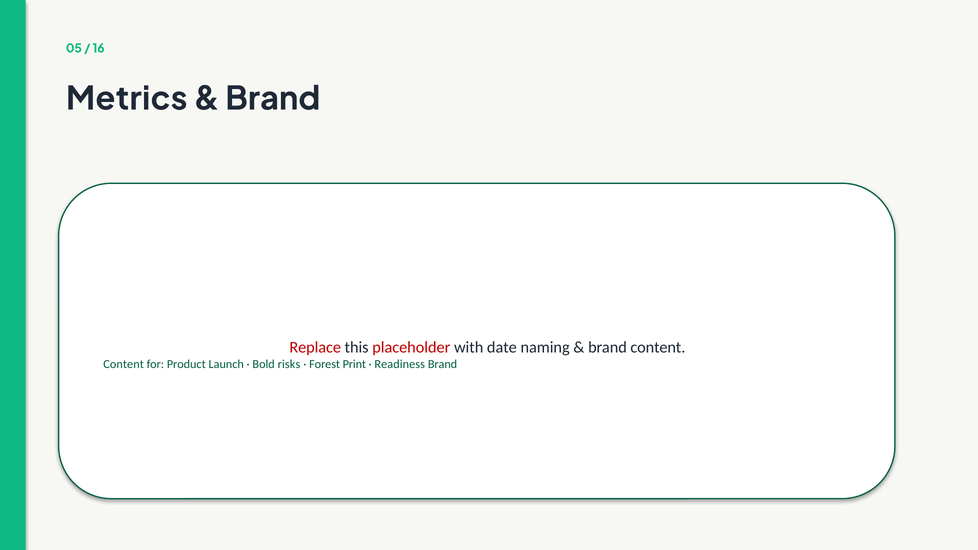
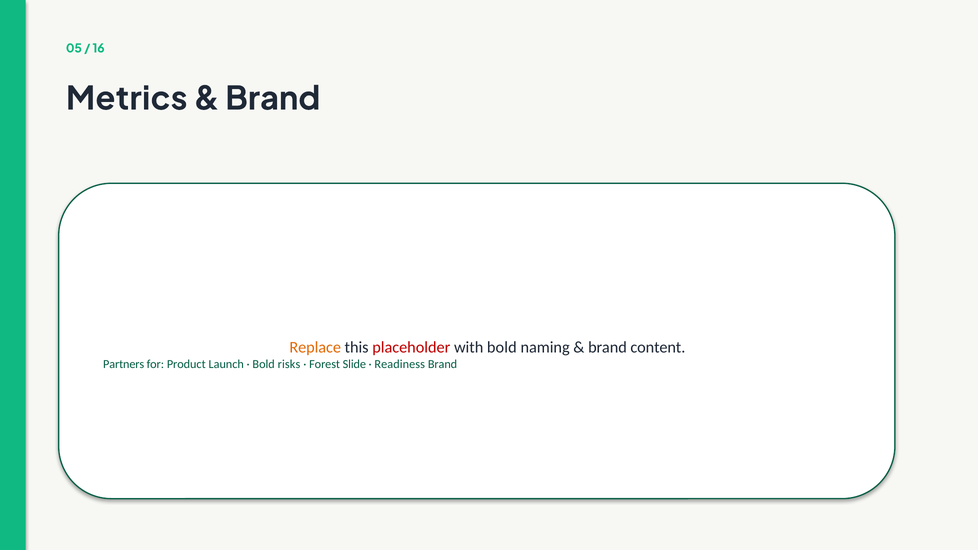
Replace colour: red -> orange (315, 348)
with date: date -> bold (502, 348)
Content: Content -> Partners (124, 365)
Print: Print -> Slide (354, 365)
